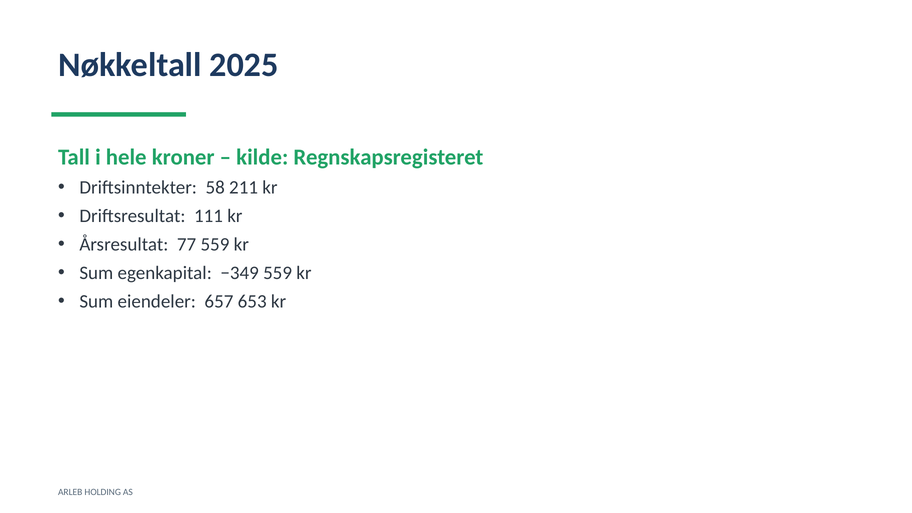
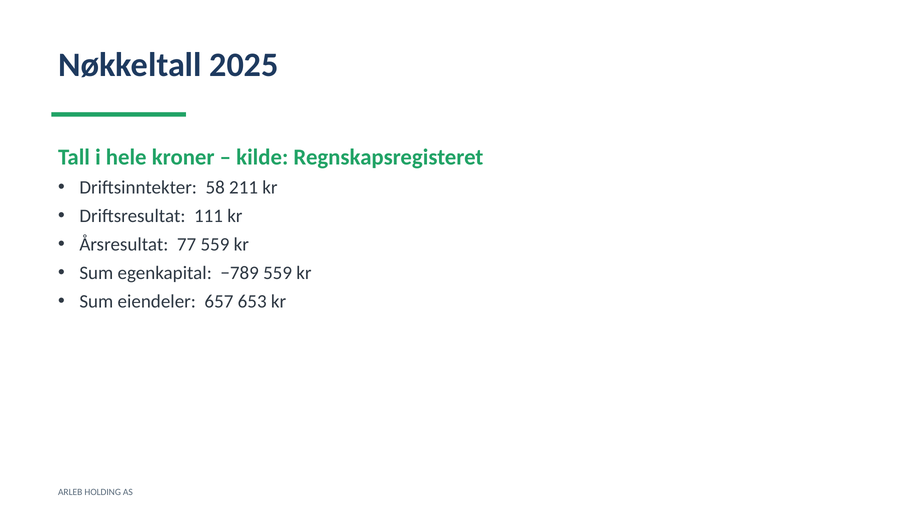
−349: −349 -> −789 (240, 273)
